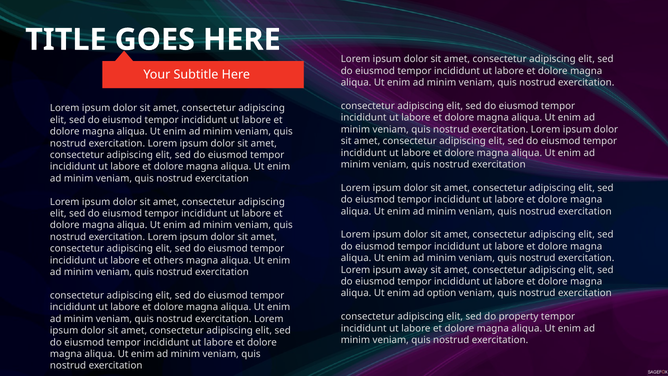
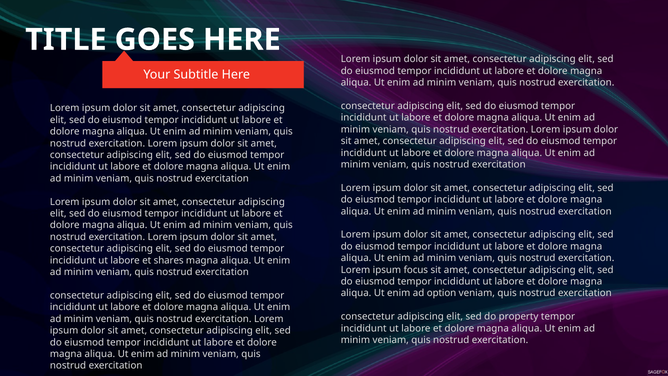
others: others -> shares (169, 260)
away: away -> focus (416, 270)
